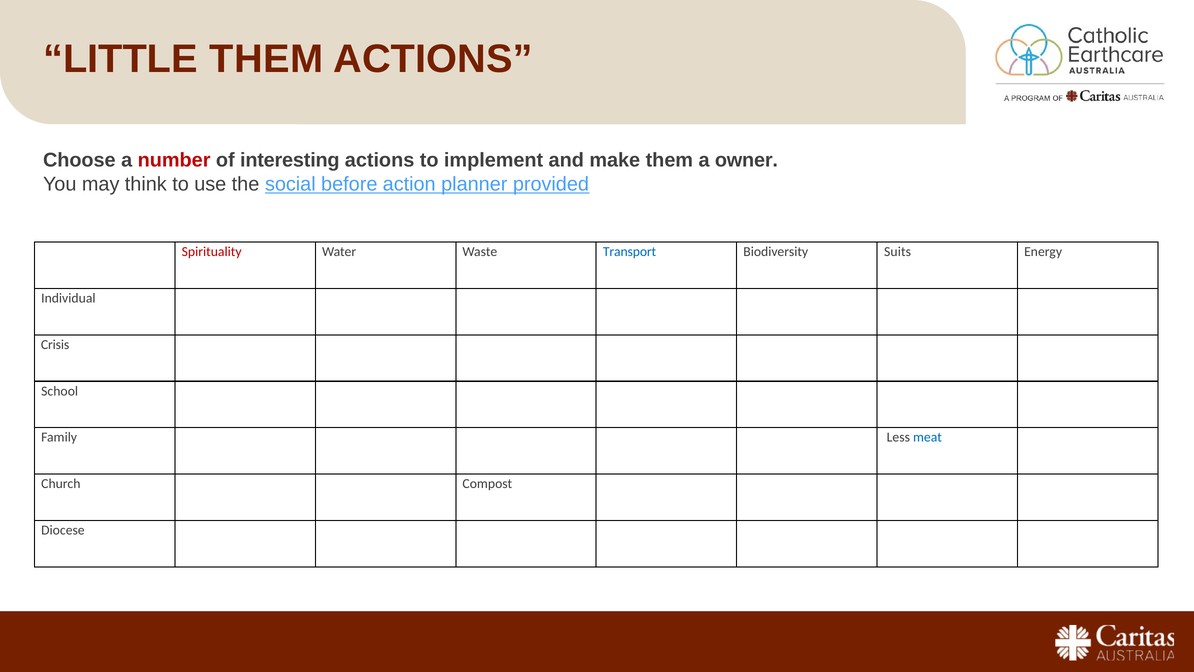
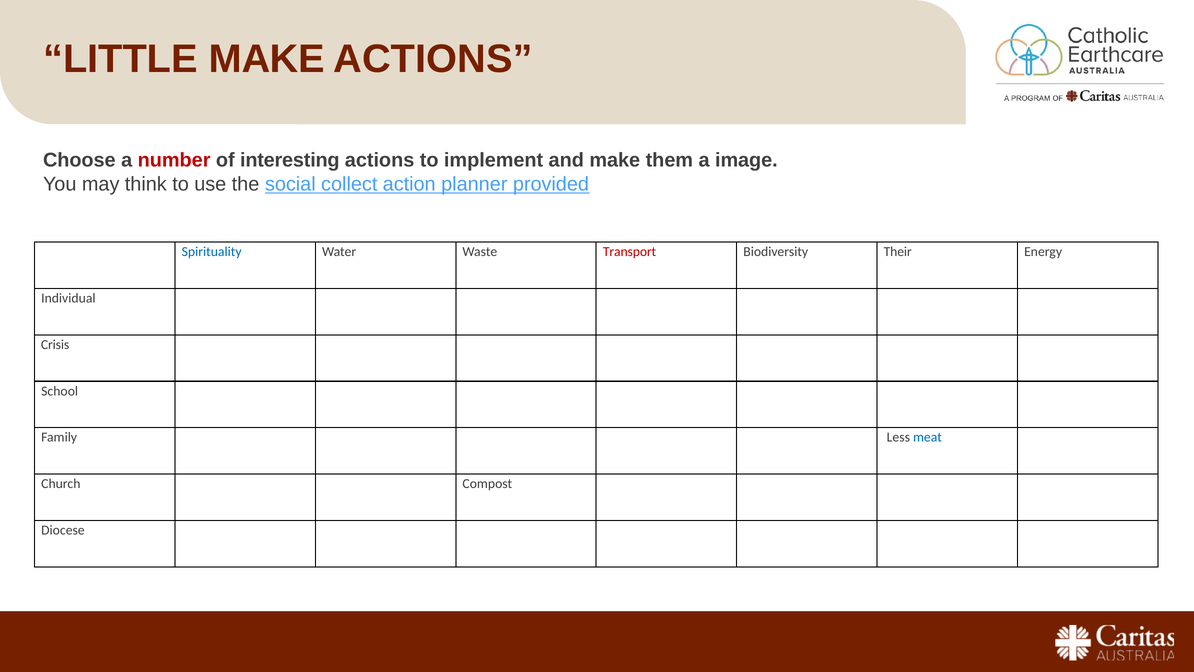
LITTLE THEM: THEM -> MAKE (267, 59)
owner: owner -> image (746, 160)
before: before -> collect (349, 184)
Spirituality colour: red -> blue (212, 252)
Transport colour: blue -> red (630, 252)
Suits: Suits -> Their (898, 252)
